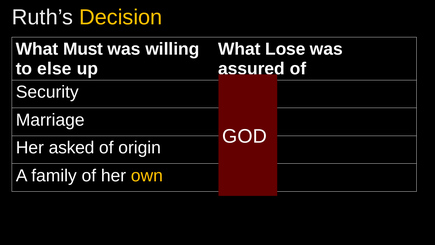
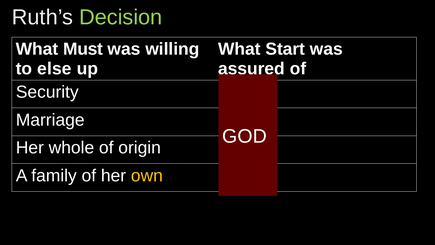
Decision colour: yellow -> light green (121, 17)
Lose: Lose -> Start (285, 49)
asked: asked -> whole (71, 148)
